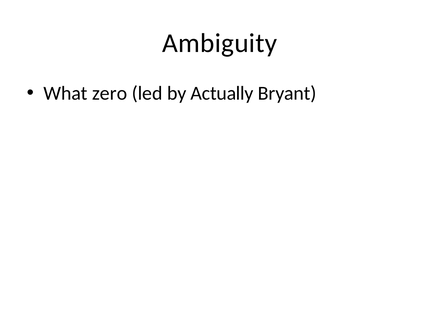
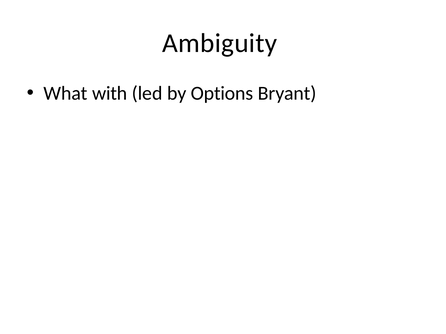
zero: zero -> with (110, 94)
Actually: Actually -> Options (222, 94)
